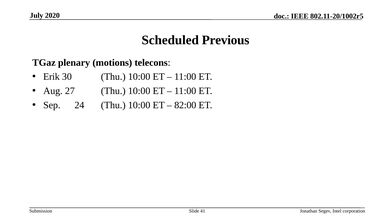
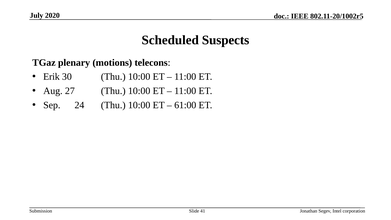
Previous: Previous -> Suspects (226, 40)
82:00: 82:00 -> 61:00 (185, 105)
